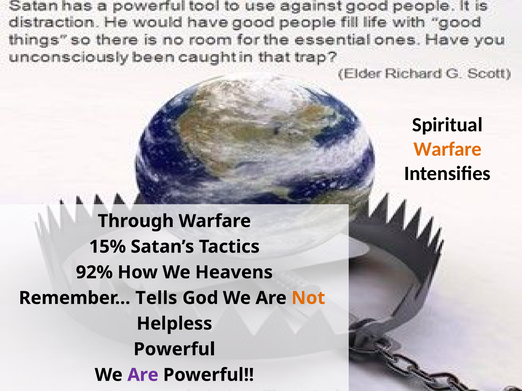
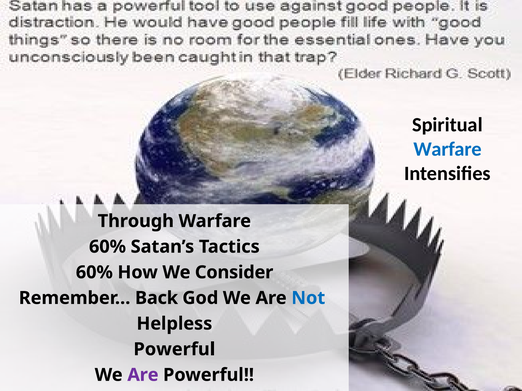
Warfare colour: orange -> blue (447, 149)
15%: 15% -> 60% (107, 247)
92%: 92% -> 60% (94, 273)
Heavens: Heavens -> Consider (234, 273)
Tells: Tells -> Back (157, 298)
Not colour: orange -> blue (308, 298)
